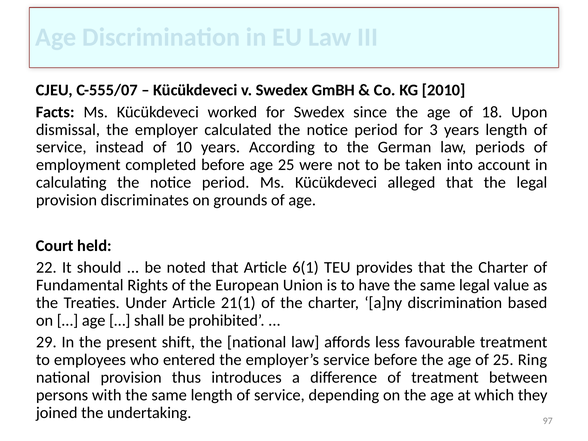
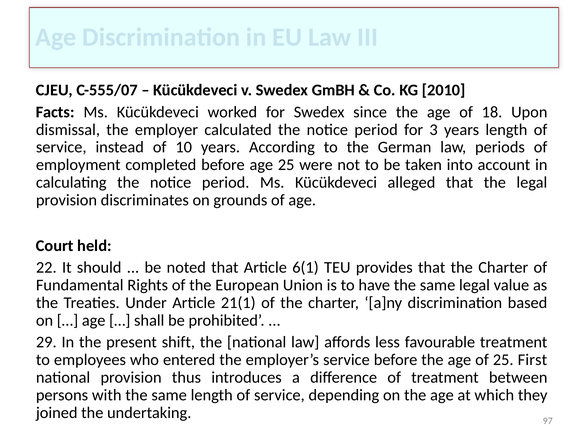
Ring: Ring -> First (532, 360)
